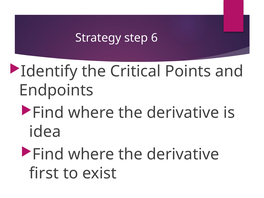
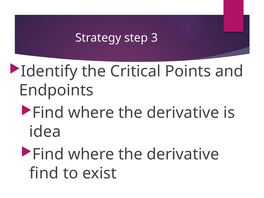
6: 6 -> 3 (154, 38)
first: first -> find (44, 173)
